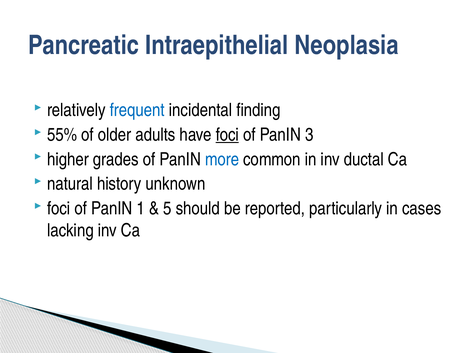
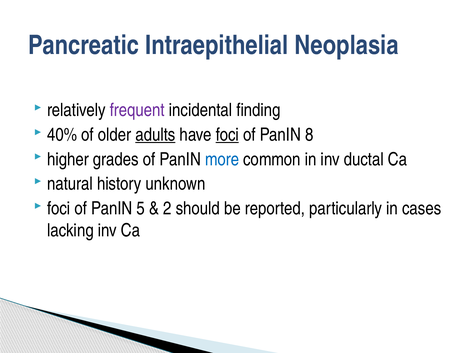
frequent colour: blue -> purple (137, 110)
55%: 55% -> 40% (62, 135)
adults underline: none -> present (155, 135)
3: 3 -> 8 (309, 135)
1: 1 -> 5 (141, 209)
5: 5 -> 2 (167, 209)
